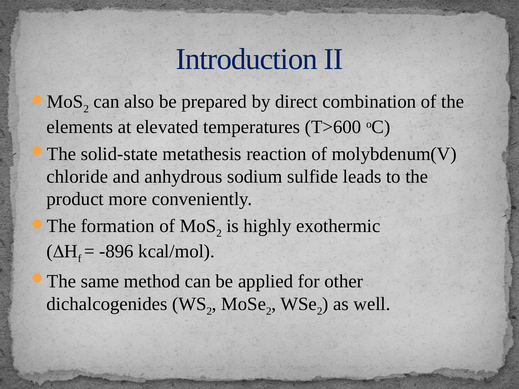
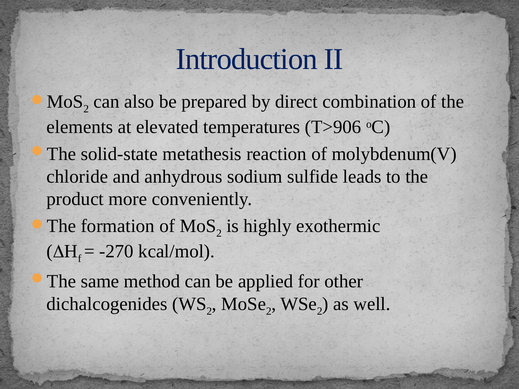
T>600: T>600 -> T>906 (333, 127)
-896: -896 -> -270 (116, 252)
